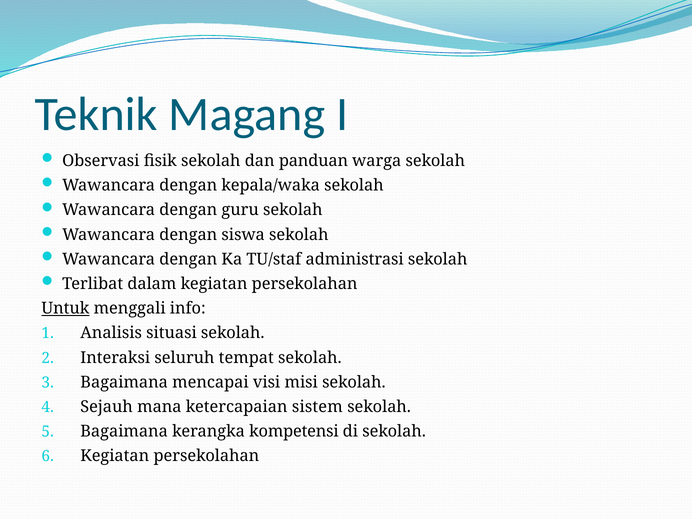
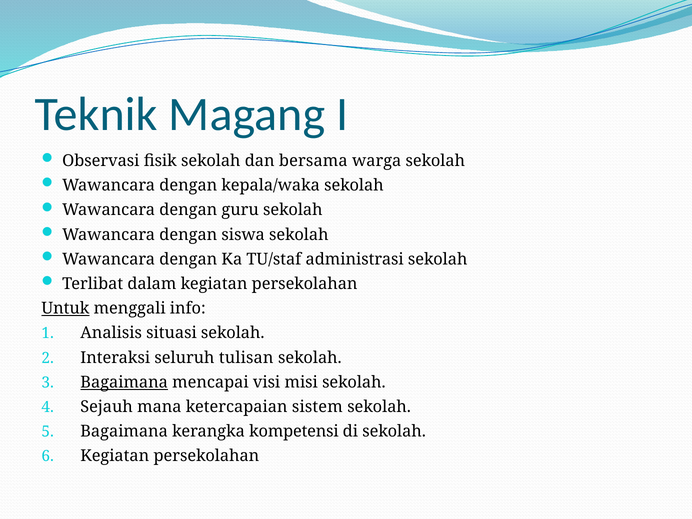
panduan: panduan -> bersama (313, 161)
tempat: tempat -> tulisan (246, 358)
Bagaimana underline: none -> present (124, 382)
